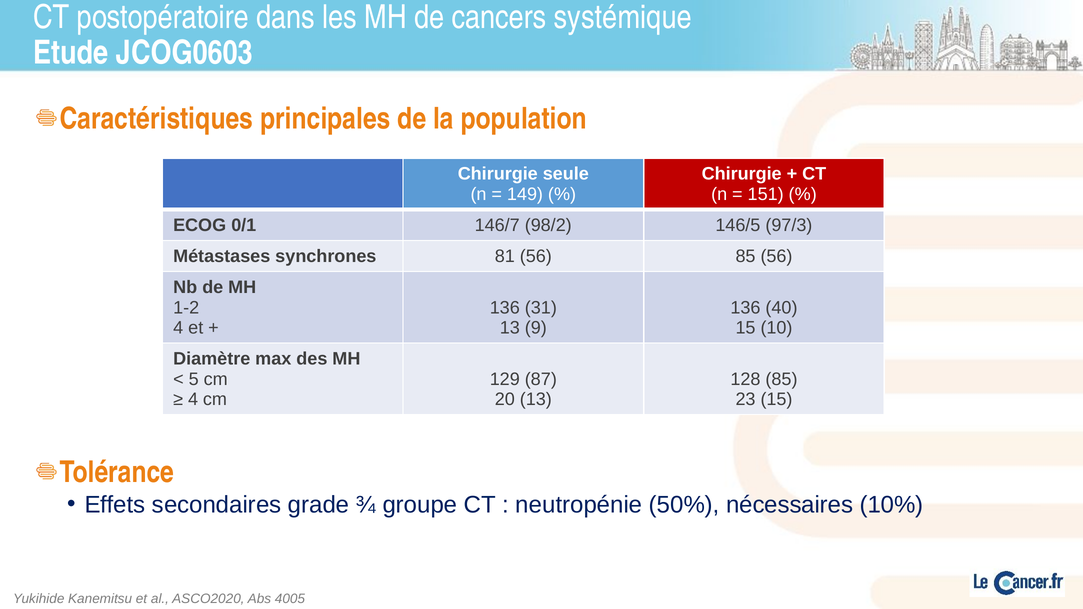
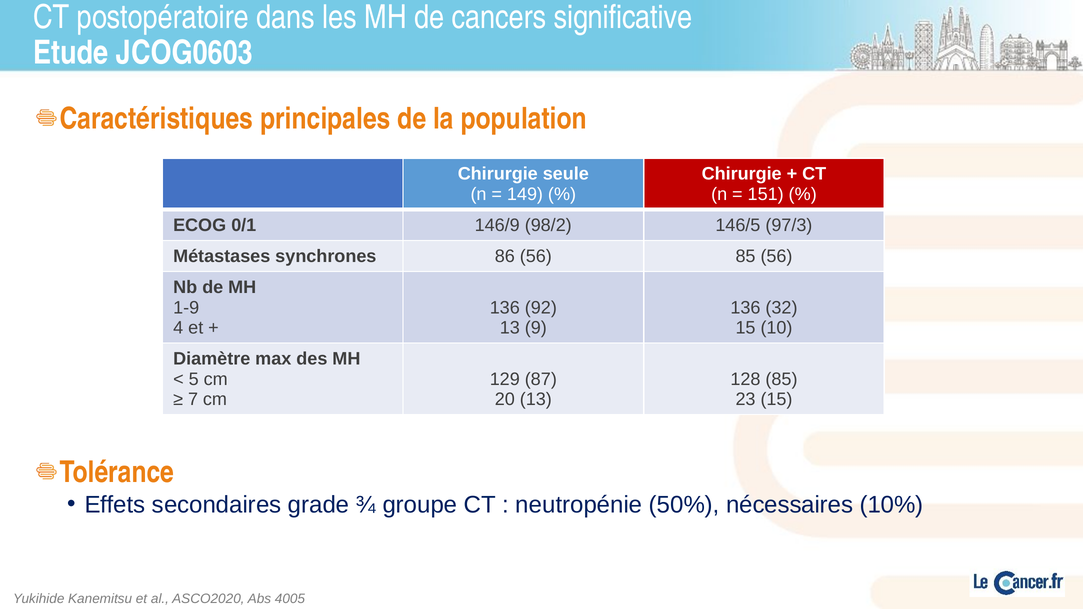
systémique: systémique -> significative (623, 17)
146/7: 146/7 -> 146/9 (497, 225)
81: 81 -> 86 (505, 256)
1-2: 1-2 -> 1-9 (186, 308)
31: 31 -> 92 (541, 308)
40: 40 -> 32 (781, 308)
4: 4 -> 7 (193, 399)
